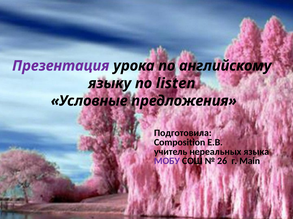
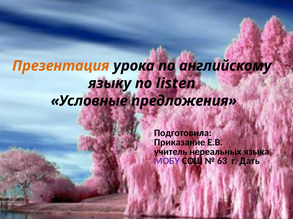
Презентация colour: purple -> orange (61, 66)
Composition: Composition -> Приказание (180, 143)
26: 26 -> 63 (222, 162)
Main: Main -> Дать (250, 162)
